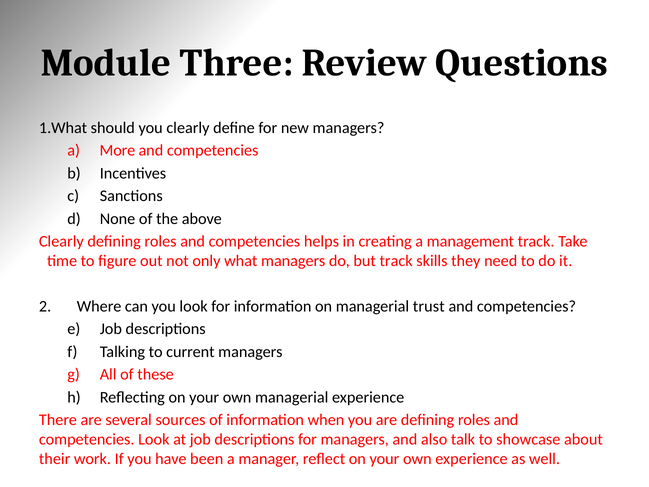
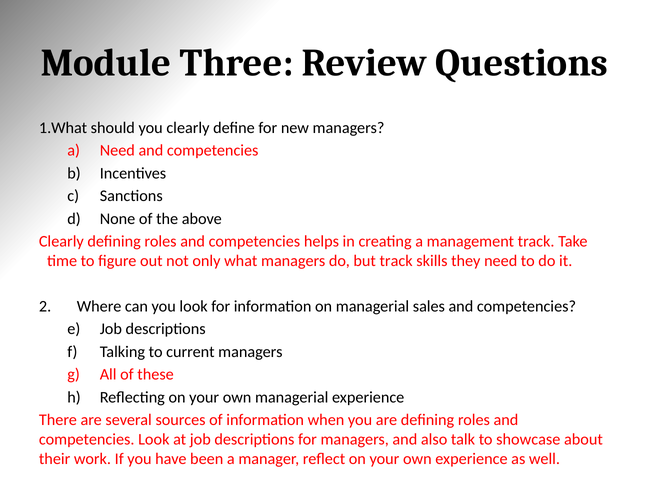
a More: More -> Need (117, 150)
trust: trust -> sales (429, 306)
